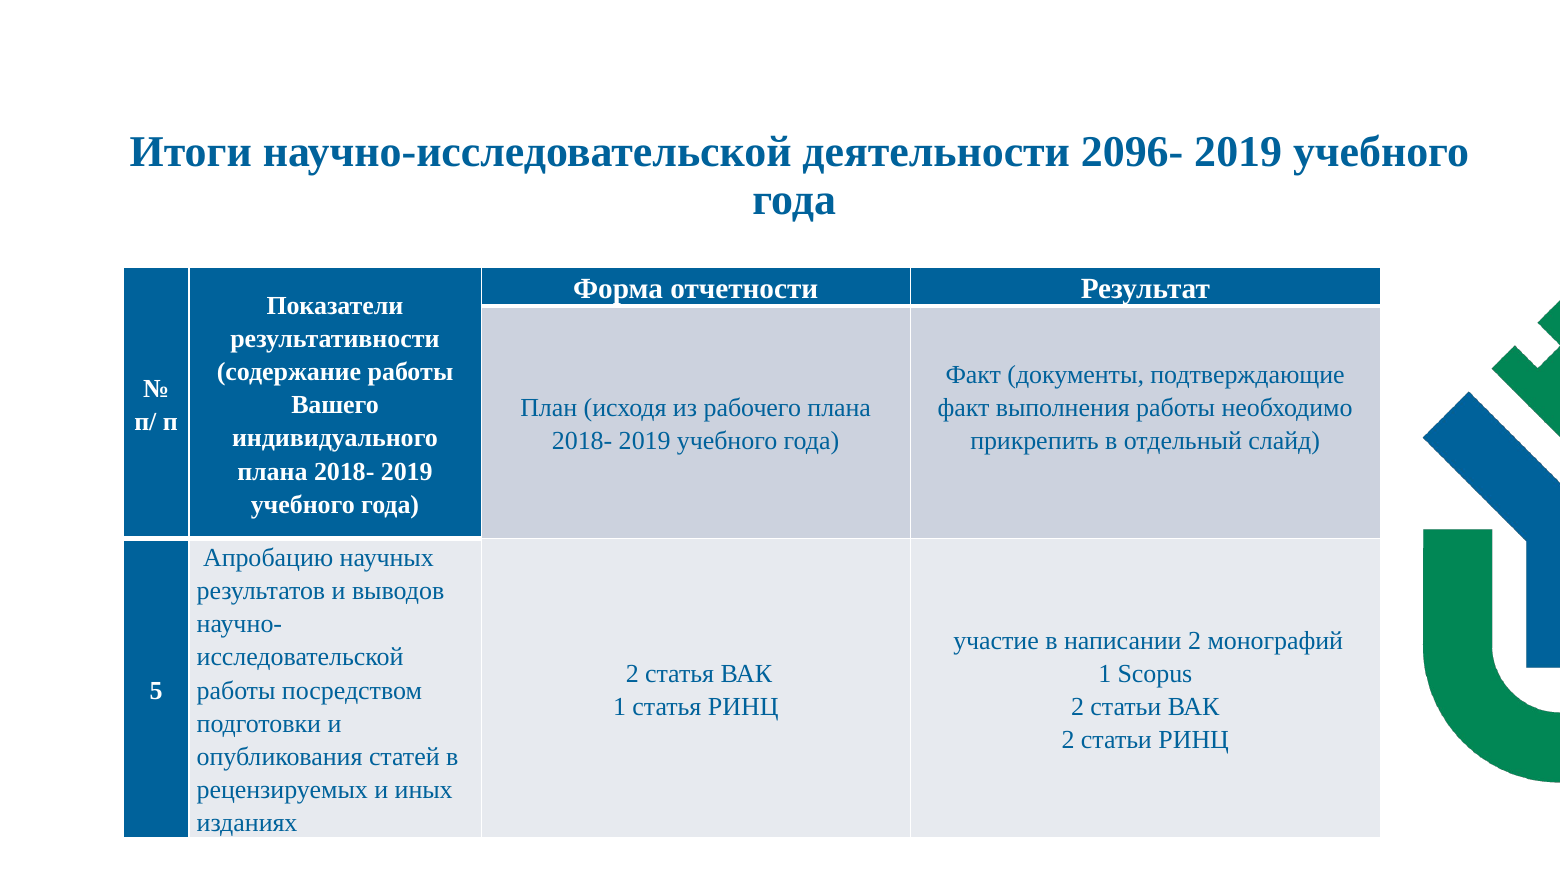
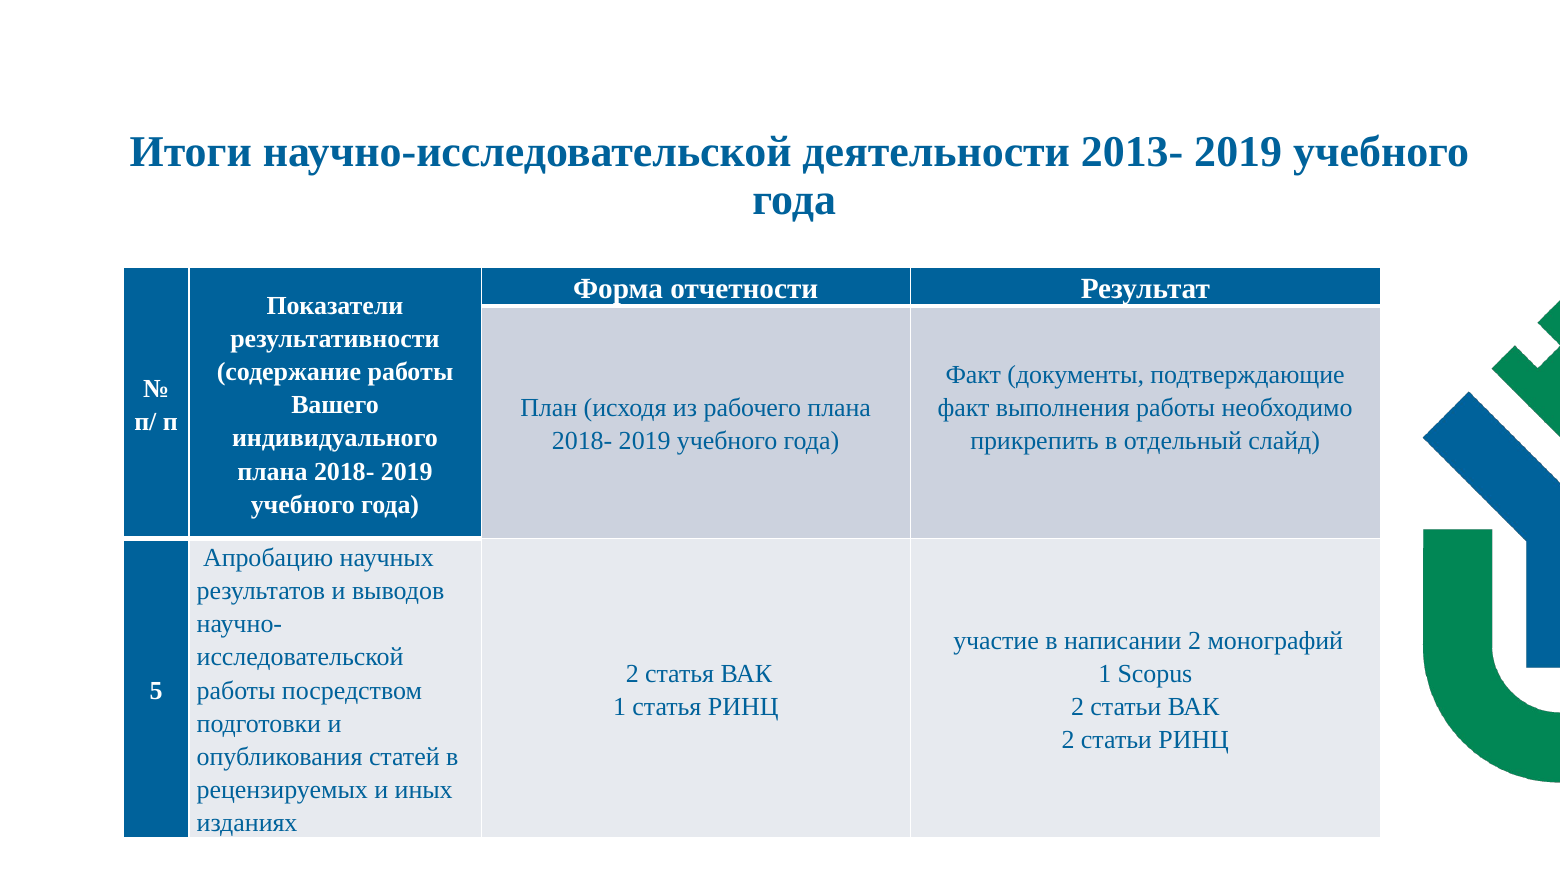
2096-: 2096- -> 2013- (1132, 152)
